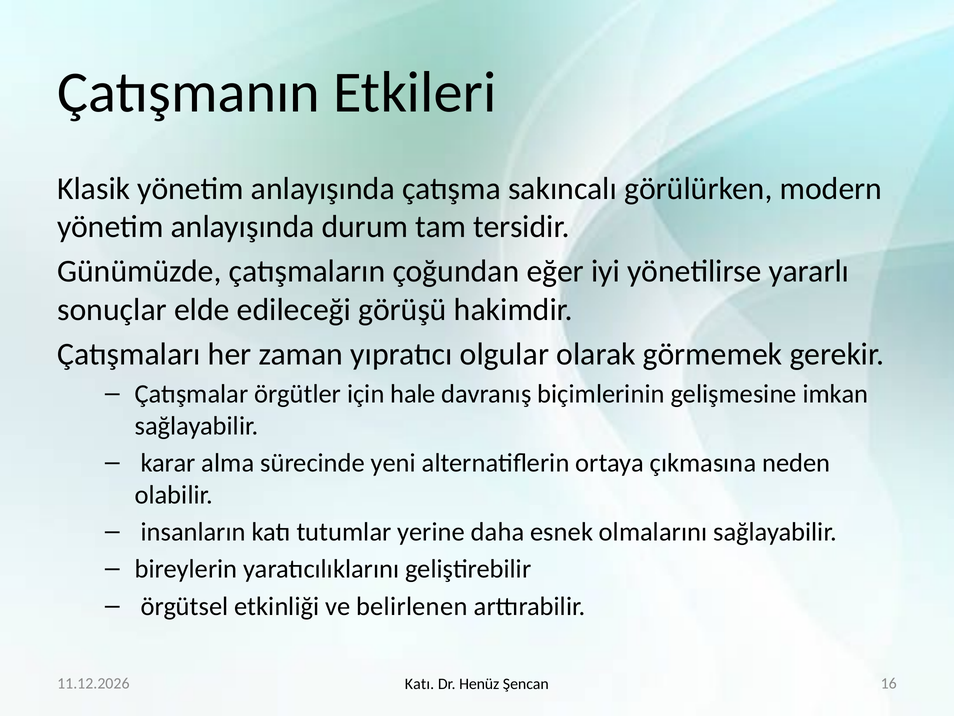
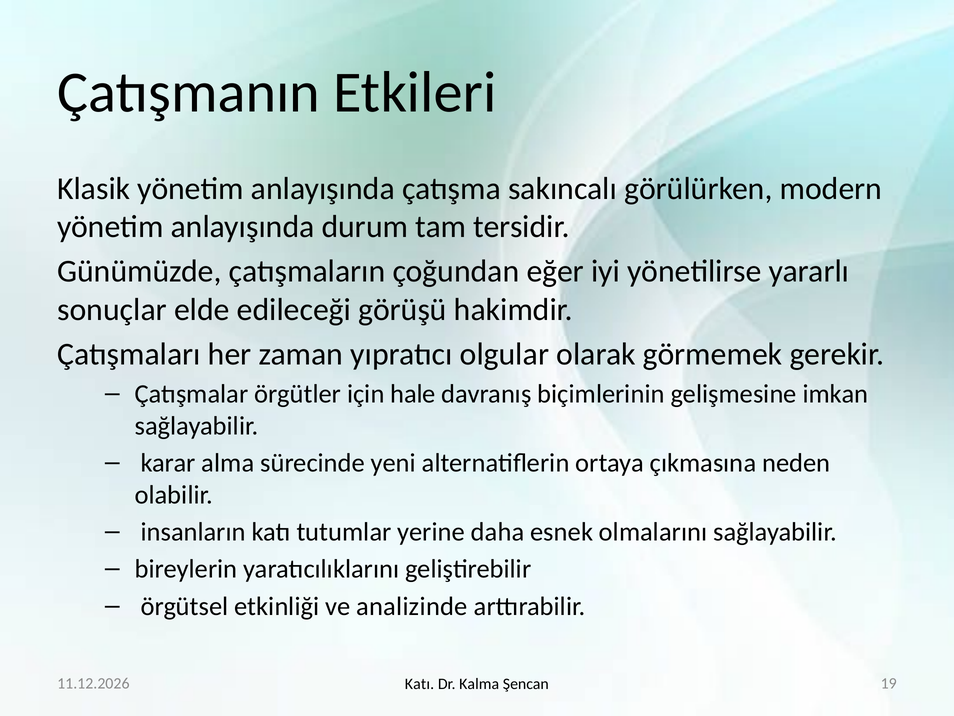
belirlenen: belirlenen -> analizinde (412, 606)
16: 16 -> 19 (889, 683)
Henüz: Henüz -> Kalma (479, 683)
